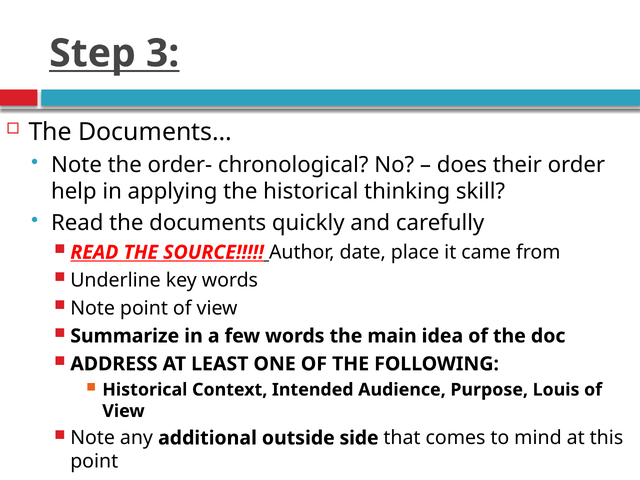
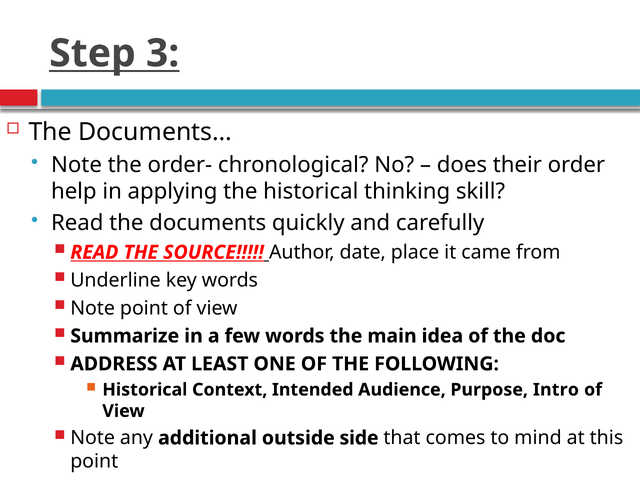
Louis: Louis -> Intro (556, 390)
